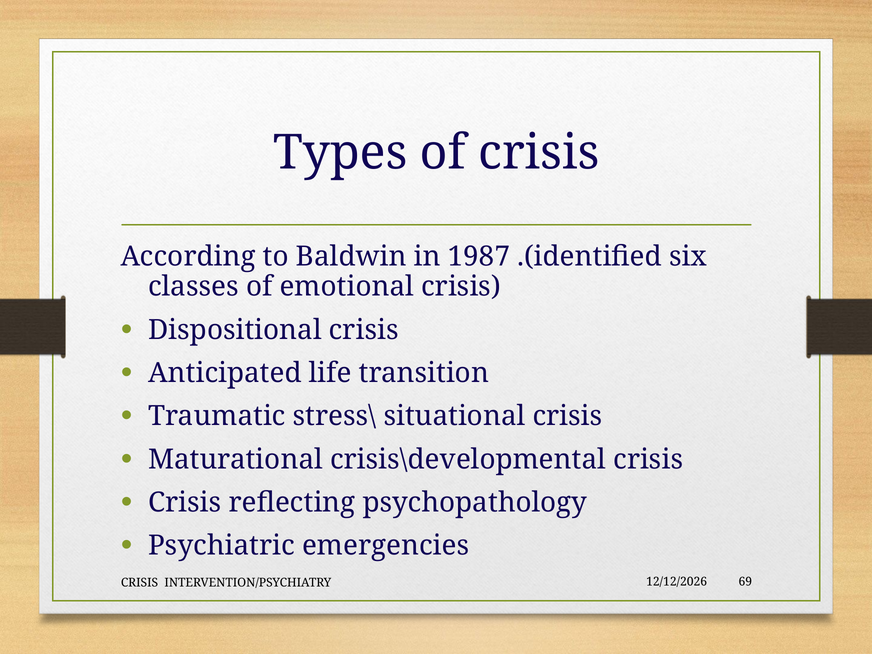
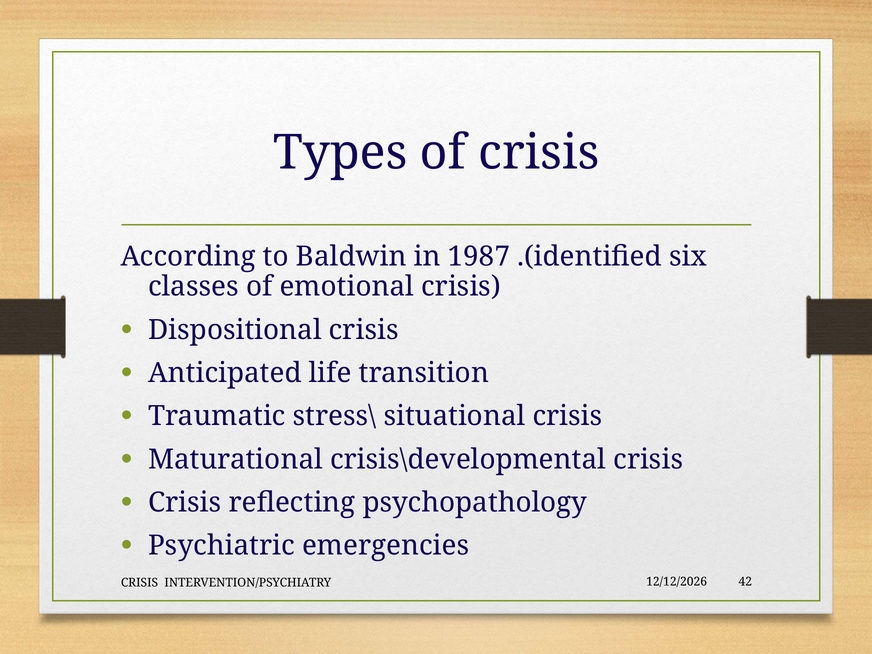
69: 69 -> 42 (745, 582)
